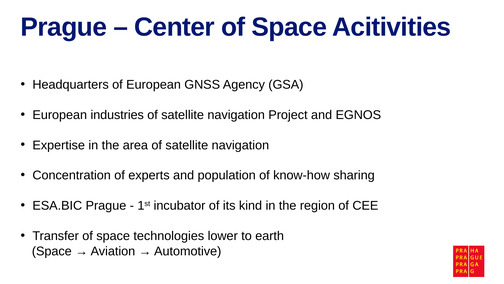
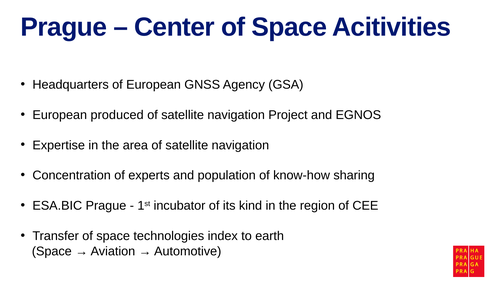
industries: industries -> produced (117, 115)
lower: lower -> index (223, 236)
